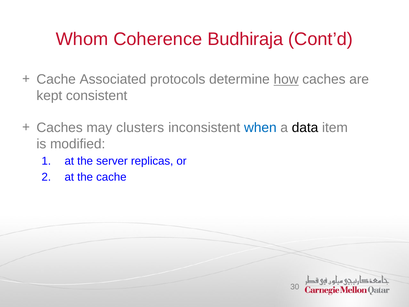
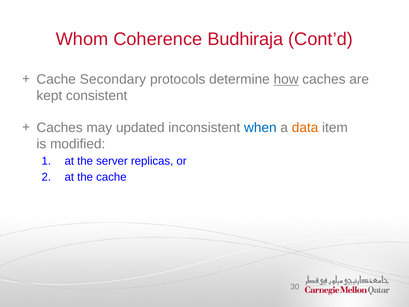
Associated: Associated -> Secondary (113, 79)
clusters: clusters -> updated (140, 128)
data colour: black -> orange (305, 128)
